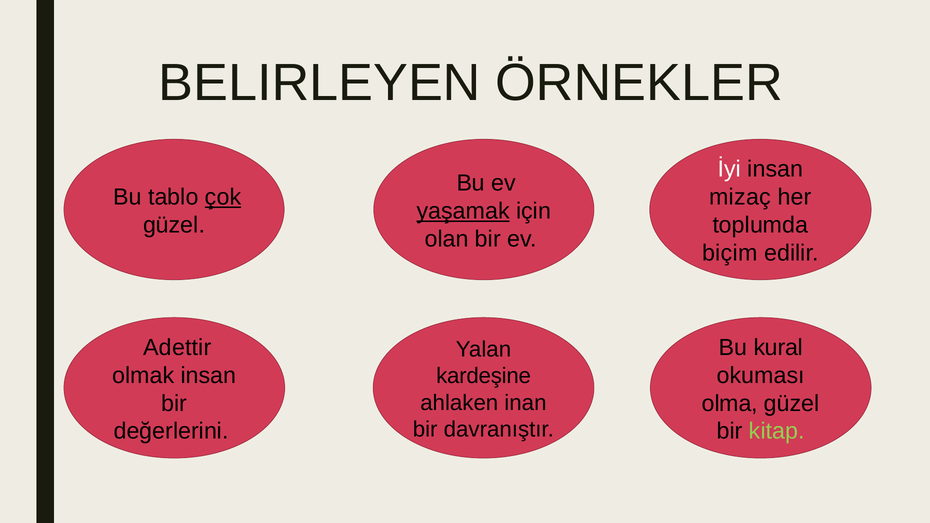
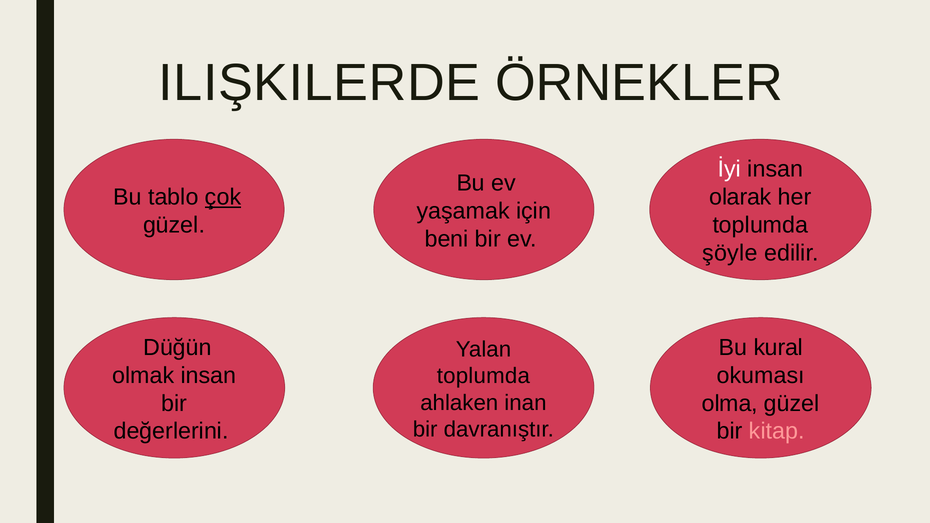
BELIRLEYEN: BELIRLEYEN -> ILIŞKILERDE (319, 83)
mizaç: mizaç -> olarak (740, 197)
yaşamak underline: present -> none (463, 211)
olan: olan -> beni (447, 239)
biçim: biçim -> şöyle (730, 253)
Adettir: Adettir -> Düğün (177, 348)
kardeşine: kardeşine -> toplumda (483, 376)
kitap colour: light green -> pink (777, 431)
